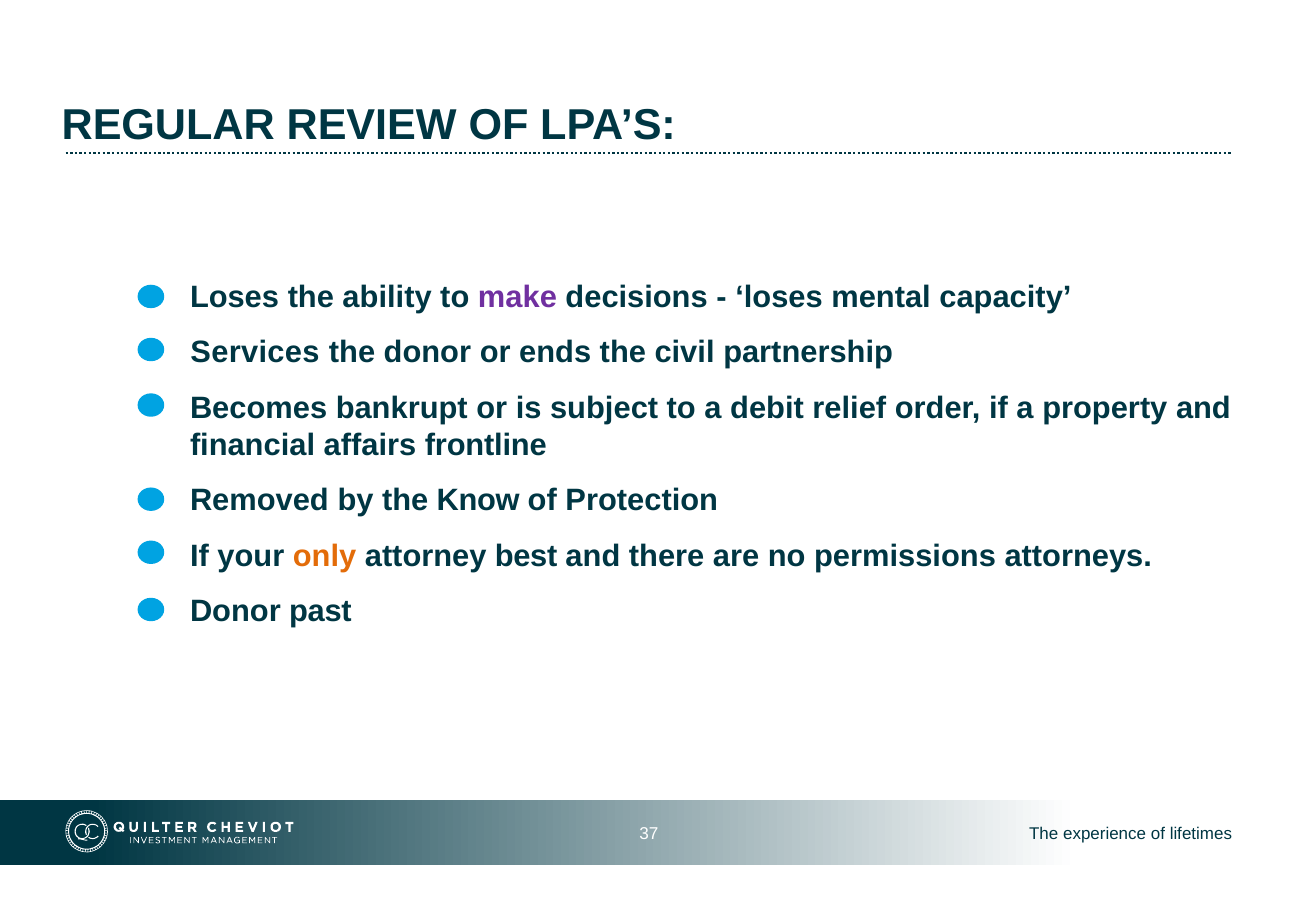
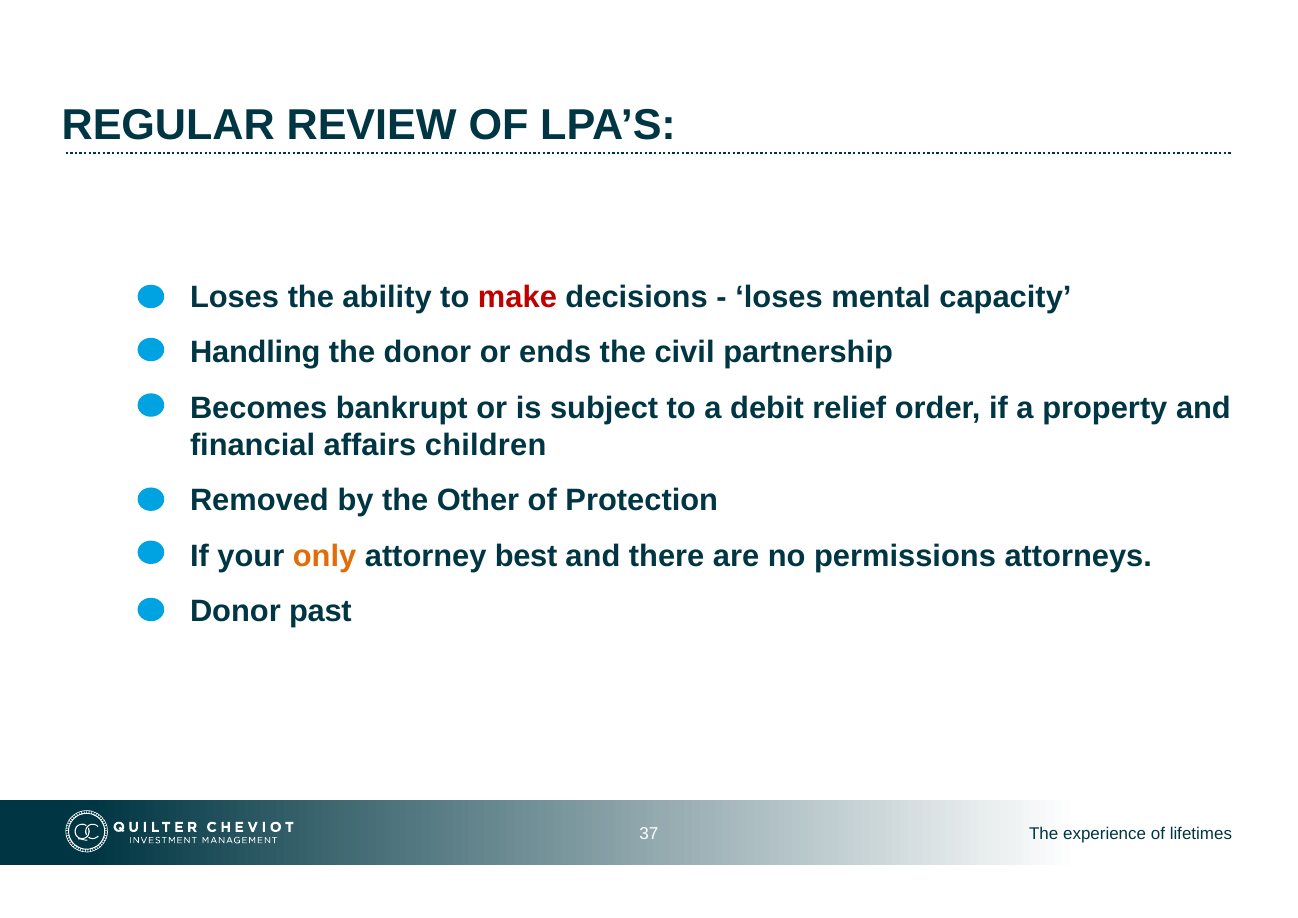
make colour: purple -> red (517, 297)
Services: Services -> Handling (255, 352)
frontline: frontline -> children (486, 445)
Know: Know -> Other (478, 501)
